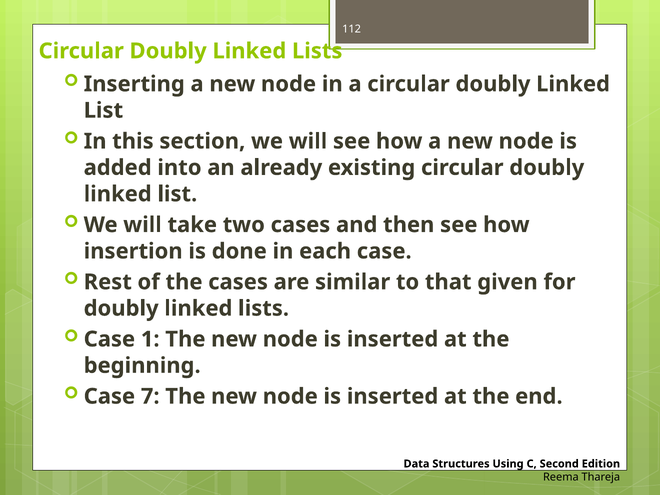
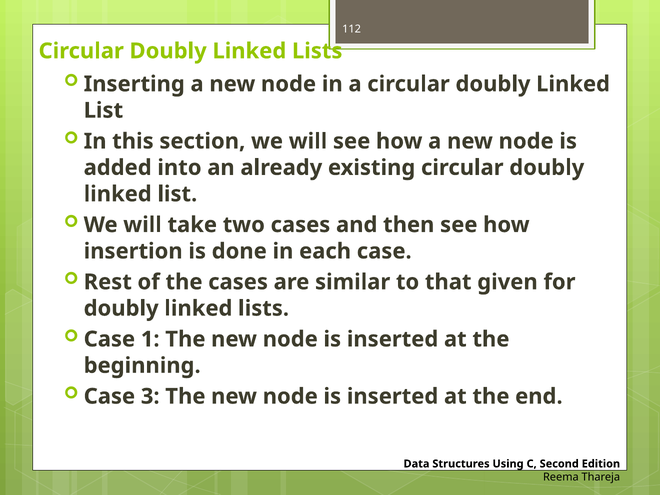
7: 7 -> 3 (150, 396)
